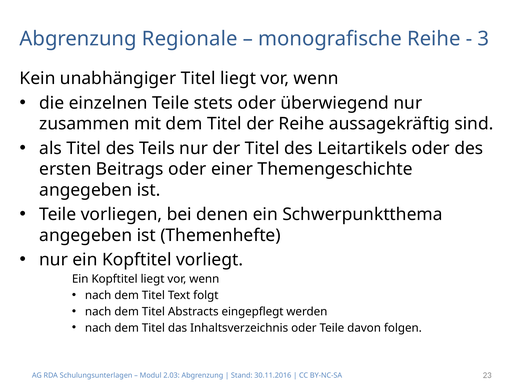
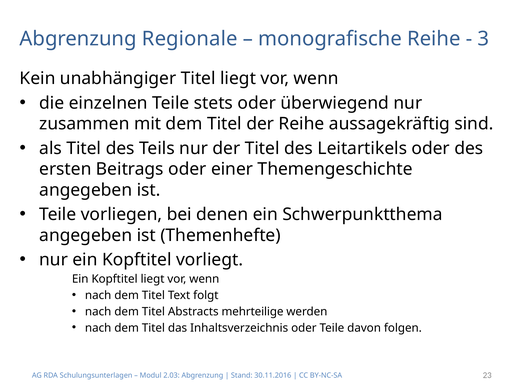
eingepflegt: eingepflegt -> mehrteilige (253, 312)
